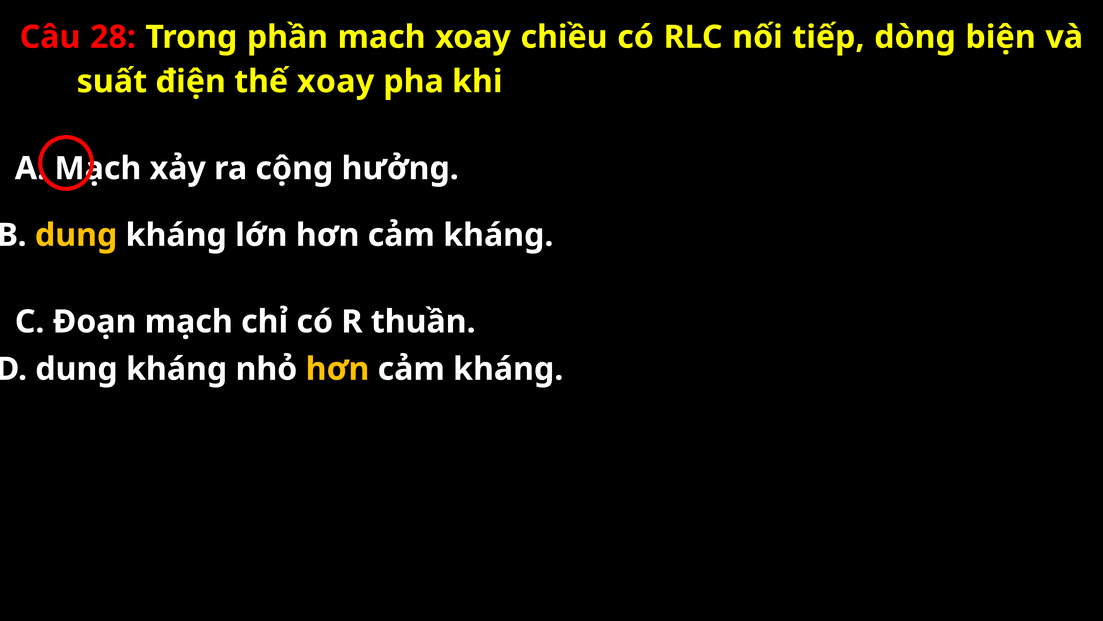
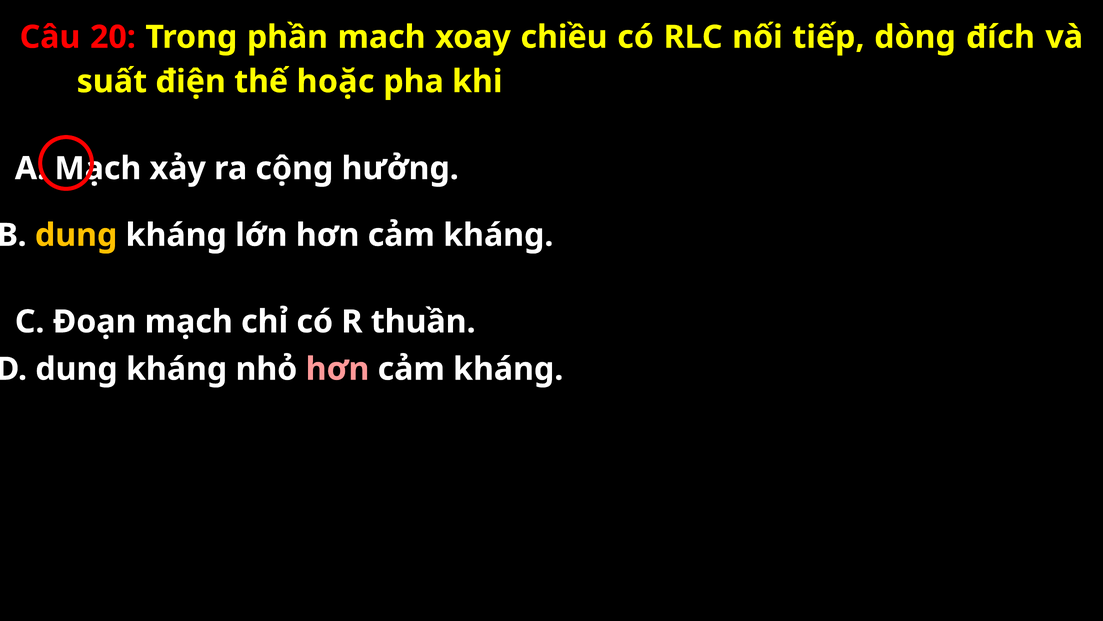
28: 28 -> 20 (113, 37)
biện: biện -> đích (1000, 37)
thế xoay: xoay -> hoặc (336, 82)
hơn colour: yellow -> pink (338, 369)
